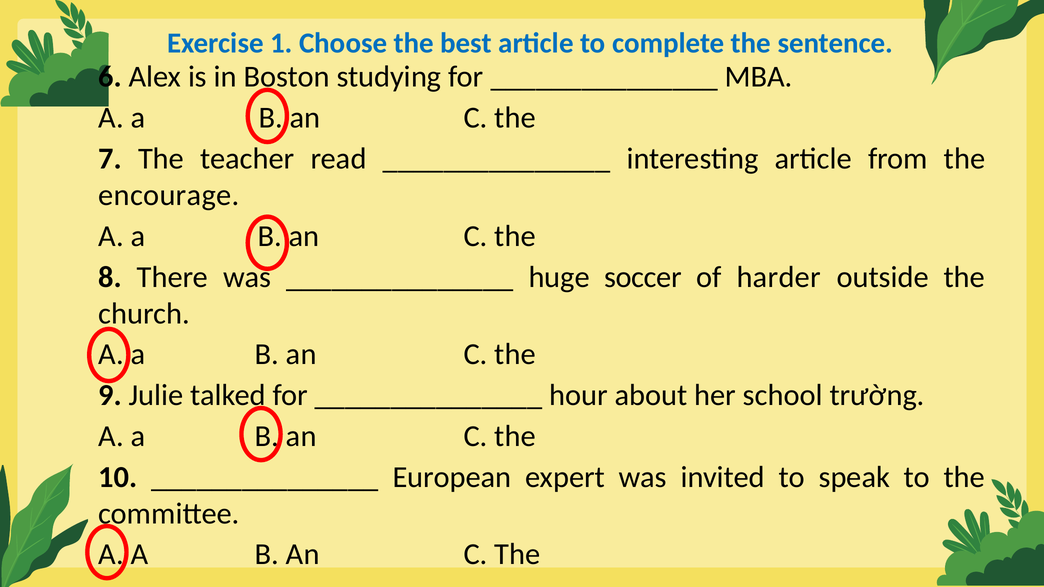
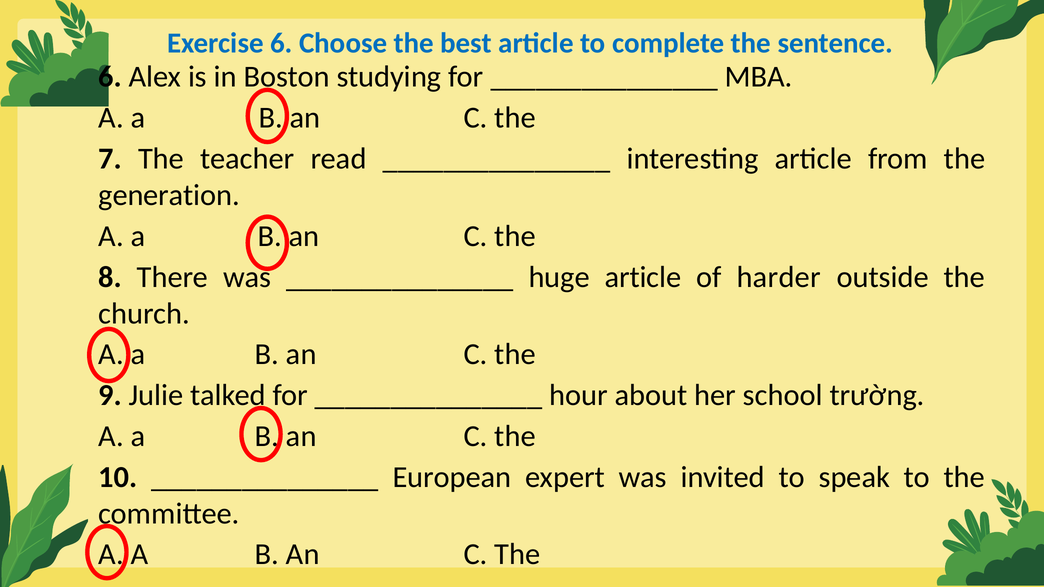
Exercise 1: 1 -> 6 (281, 43)
encourage: encourage -> generation (169, 195)
huge soccer: soccer -> article (643, 277)
